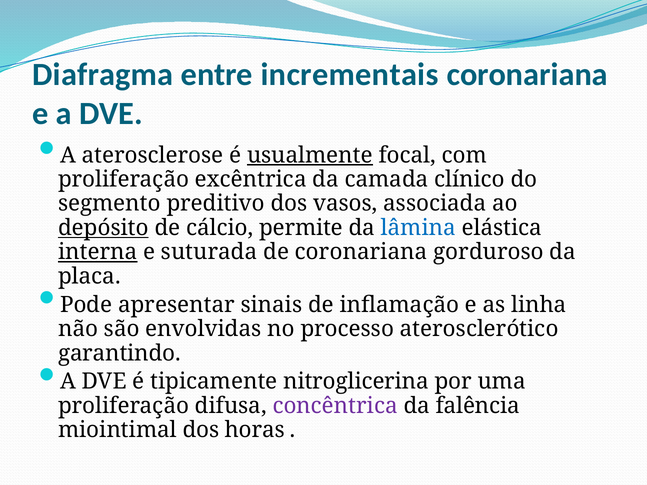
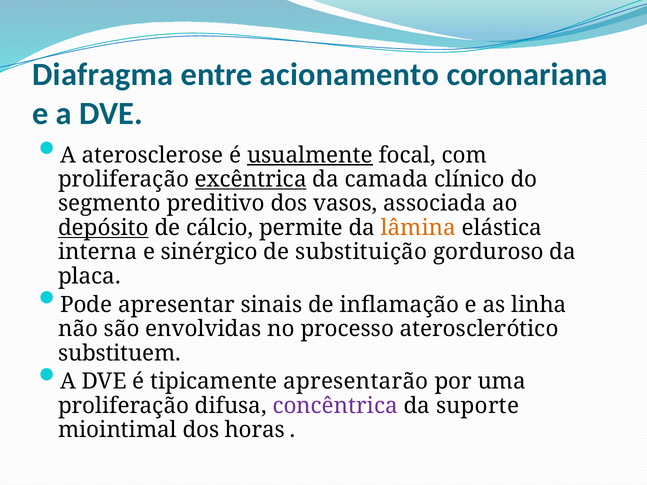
incrementais: incrementais -> acionamento (350, 75)
excêntrica underline: none -> present (251, 179)
lâmina colour: blue -> orange (418, 228)
interna underline: present -> none (98, 252)
suturada: suturada -> sinérgico (209, 252)
de coronariana: coronariana -> substituição (361, 252)
garantindo: garantindo -> substituem (119, 353)
nitroglicerina: nitroglicerina -> apresentarão (356, 382)
falência: falência -> suporte (478, 406)
